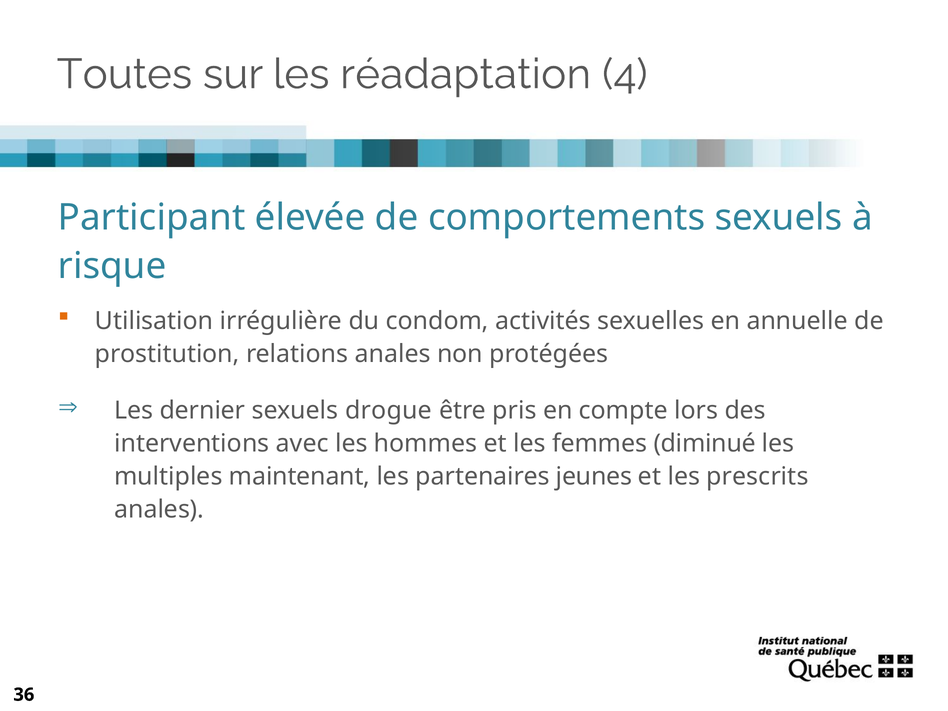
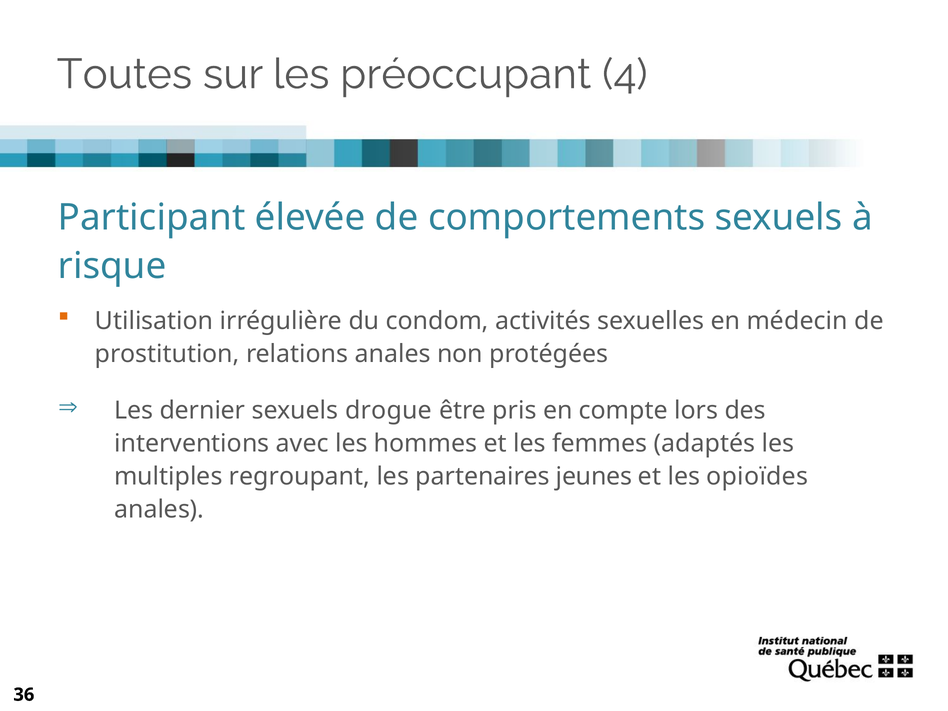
réadaptation: réadaptation -> préoccupant (466, 74)
annuelle: annuelle -> médecin (797, 321)
diminué: diminué -> adaptés (705, 444)
maintenant: maintenant -> regroupant (299, 477)
prescrits: prescrits -> opioïdes (757, 477)
